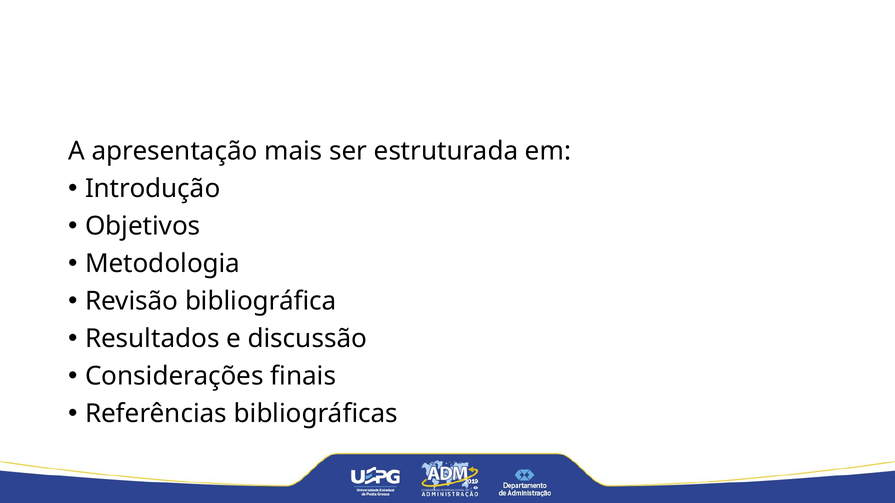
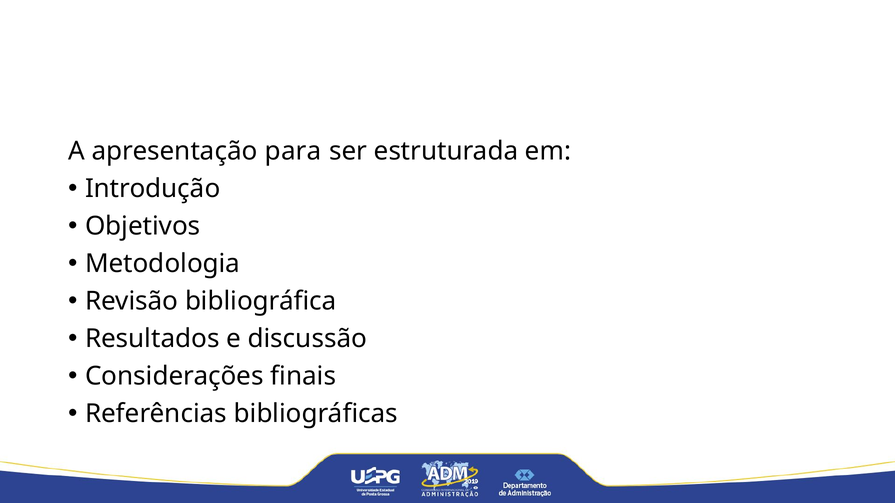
mais: mais -> para (293, 151)
